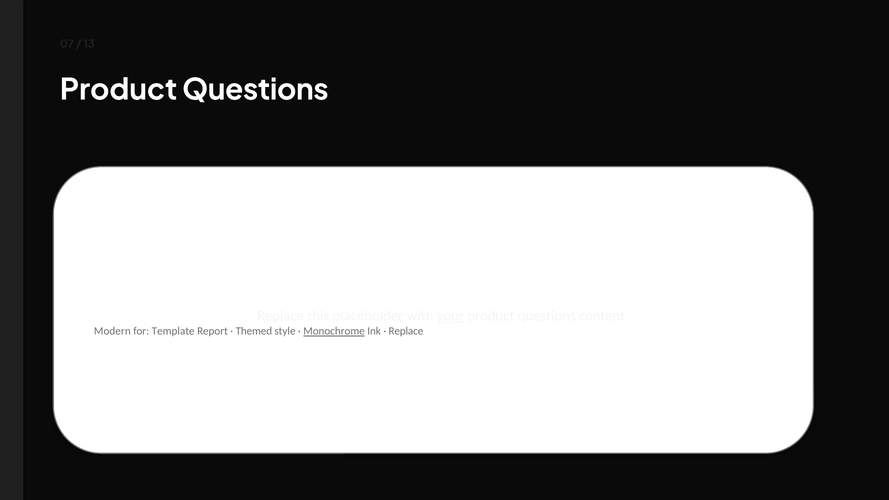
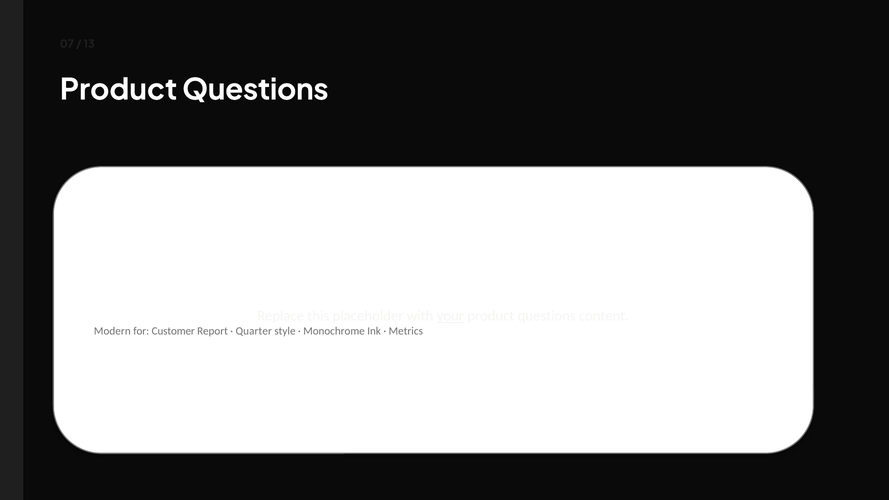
Template: Template -> Customer (173, 331)
Themed: Themed -> Quarter (254, 331)
Monochrome underline: present -> none (334, 331)
Replace: Replace -> Metrics (406, 331)
